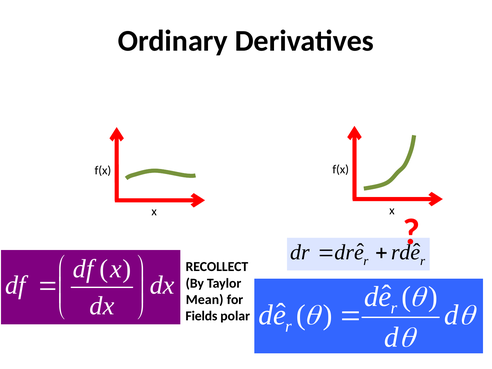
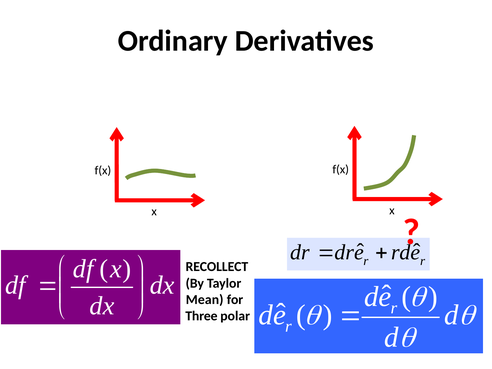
Fields: Fields -> Three (201, 316)
